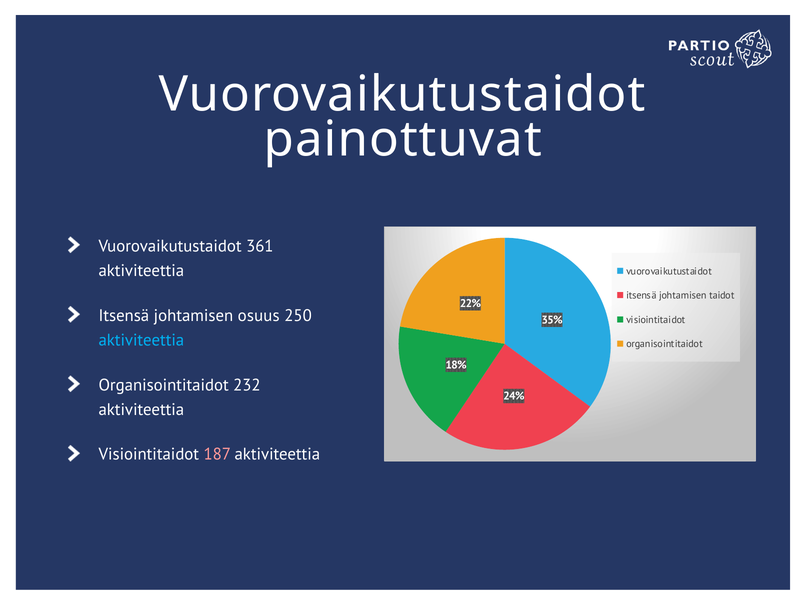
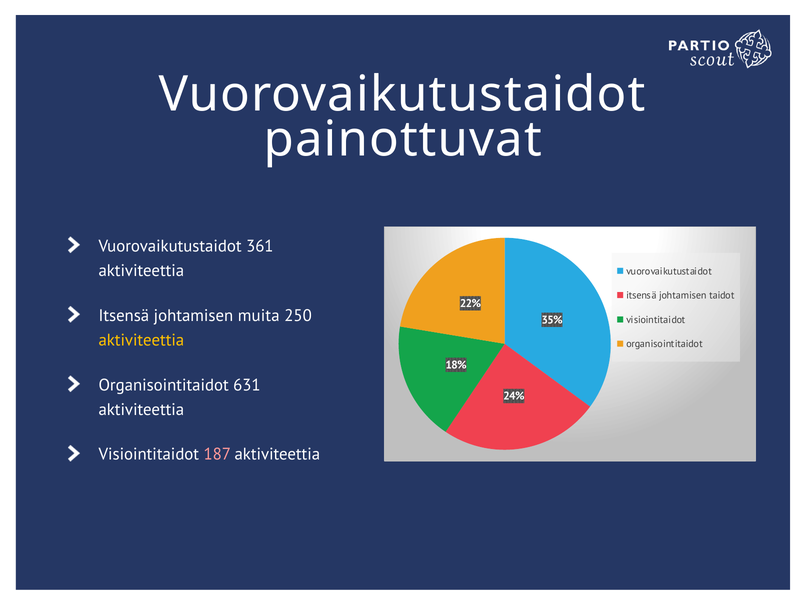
osuus: osuus -> muita (259, 315)
aktiviteettia colour: light blue -> yellow (141, 340)
232: 232 -> 631 (247, 385)
